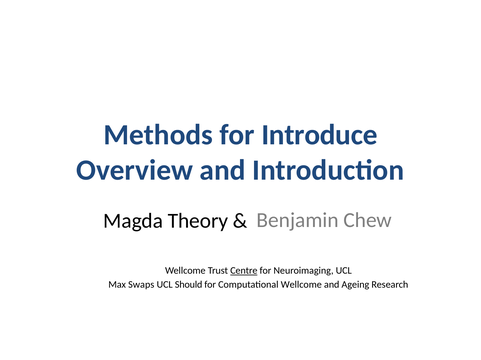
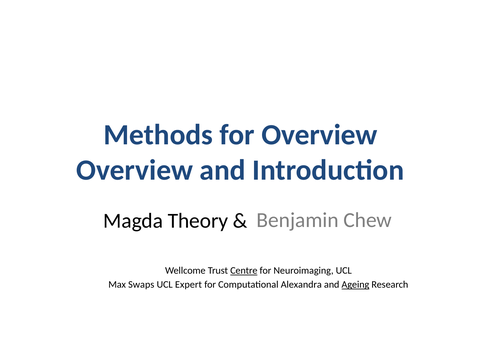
for Introduce: Introduce -> Overview (319, 135)
Should: Should -> Expert (188, 285)
Computational Wellcome: Wellcome -> Alexandra (301, 285)
Ageing underline: none -> present (355, 285)
